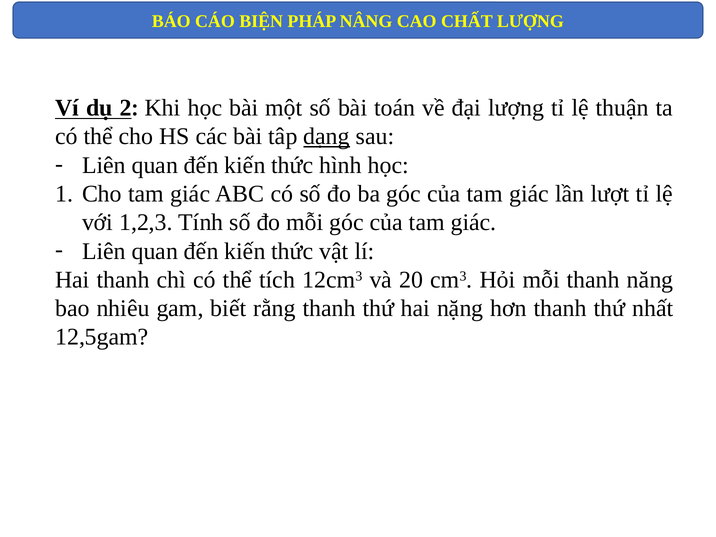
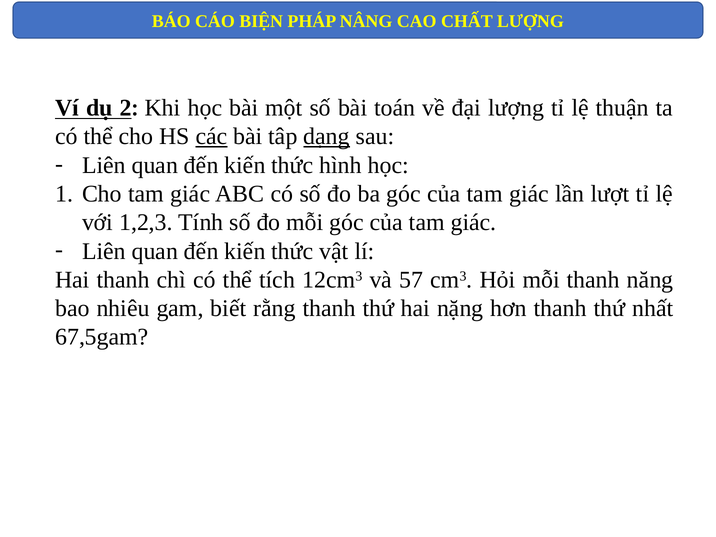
các underline: none -> present (211, 137)
20: 20 -> 57 (411, 280)
12,5gam: 12,5gam -> 67,5gam (102, 337)
